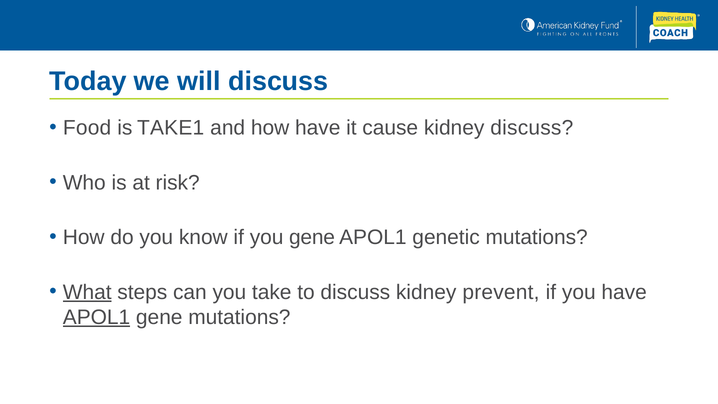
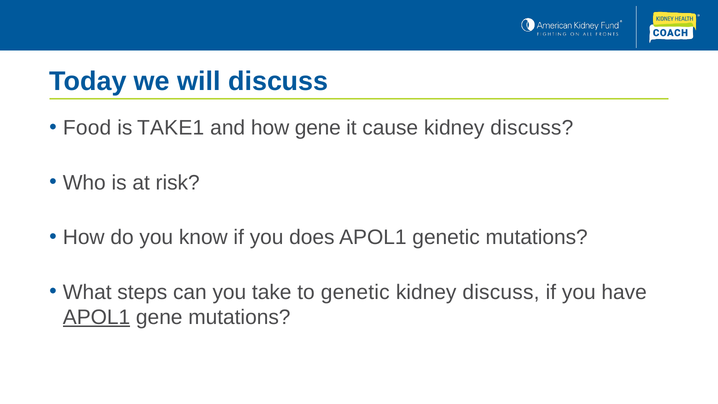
how have: have -> gene (318, 128)
you gene: gene -> does (312, 237)
What underline: present -> none (87, 292)
to discuss: discuss -> genetic (355, 292)
prevent: prevent -> discuss (501, 292)
